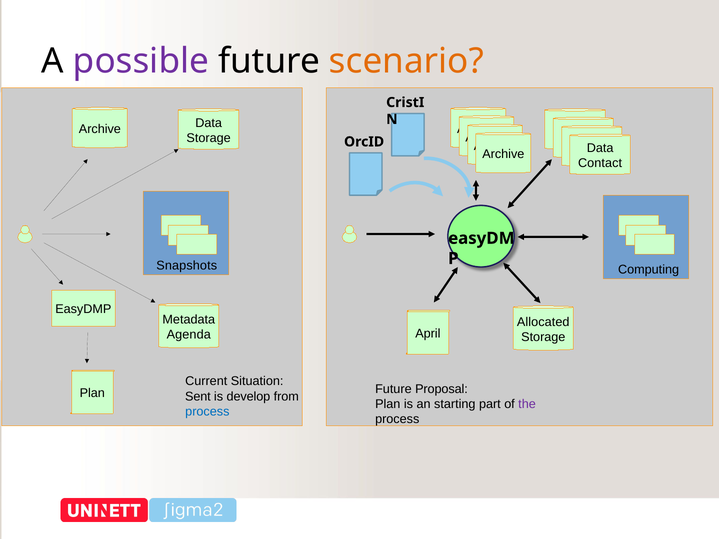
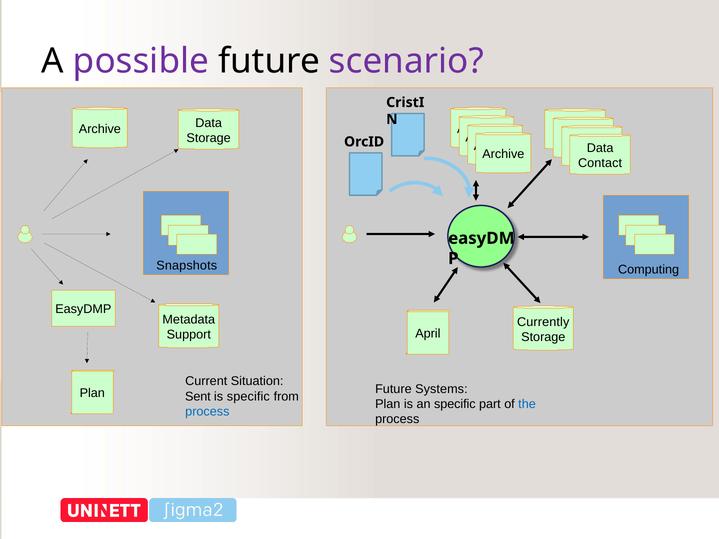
scenario colour: orange -> purple (406, 61)
Allocated: Allocated -> Currently (543, 322)
Agenda: Agenda -> Support (189, 335)
Proposal: Proposal -> Systems (441, 389)
is develop: develop -> specific (248, 397)
an starting: starting -> specific (455, 404)
the colour: purple -> blue (527, 404)
